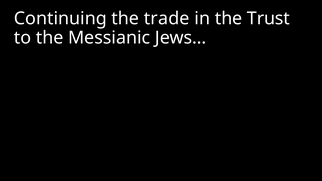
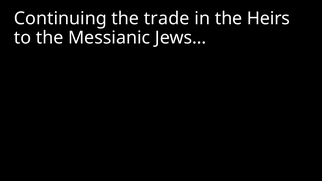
Trust: Trust -> Heirs (268, 19)
